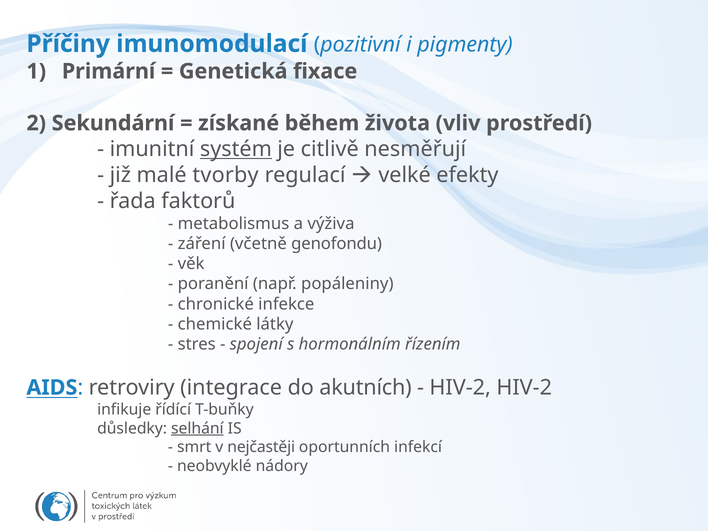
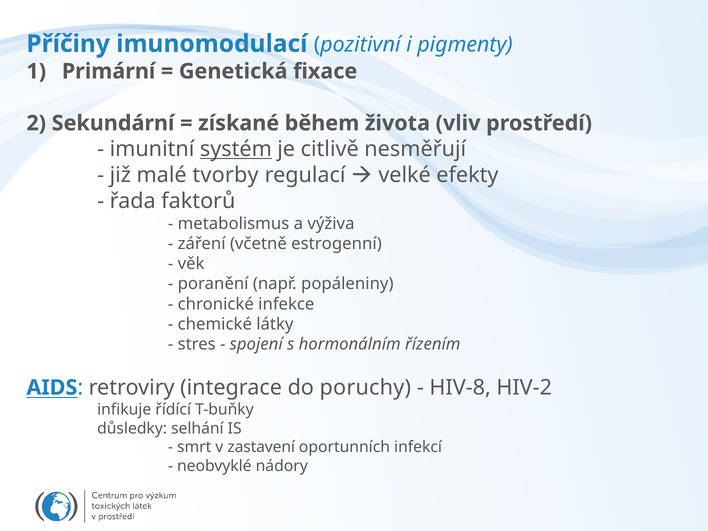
genofondu: genofondu -> estrogenní (336, 244)
akutních: akutních -> poruchy (365, 388)
HIV-2: HIV-2 -> HIV-8 (460, 388)
selhání underline: present -> none (197, 428)
nejčastěji: nejčastěji -> zastavení (261, 447)
